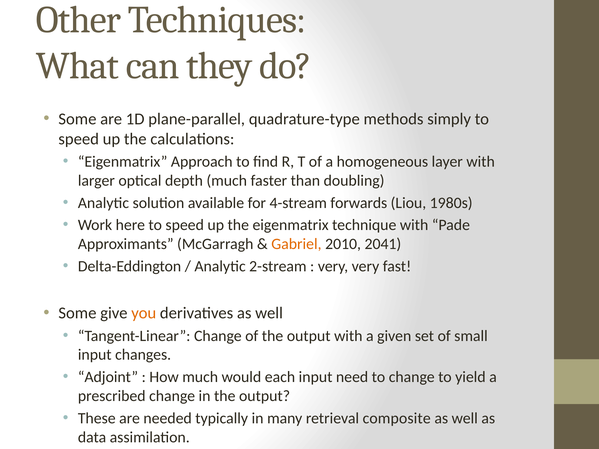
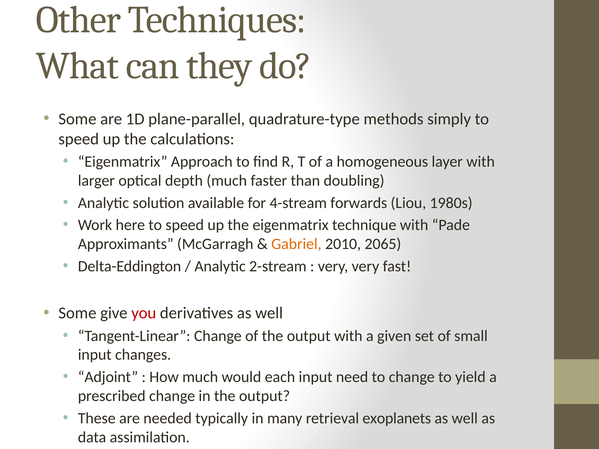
2041: 2041 -> 2065 (383, 244)
you colour: orange -> red (144, 313)
composite: composite -> exoplanets (397, 418)
